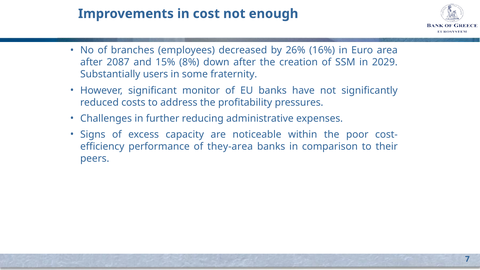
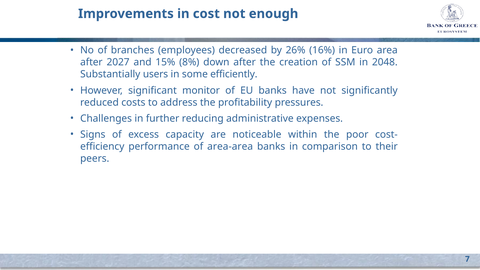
2087: 2087 -> 2027 (118, 62)
2029: 2029 -> 2048 (385, 62)
fraternity: fraternity -> efficiently (234, 74)
they-area: they-area -> area-area (230, 146)
